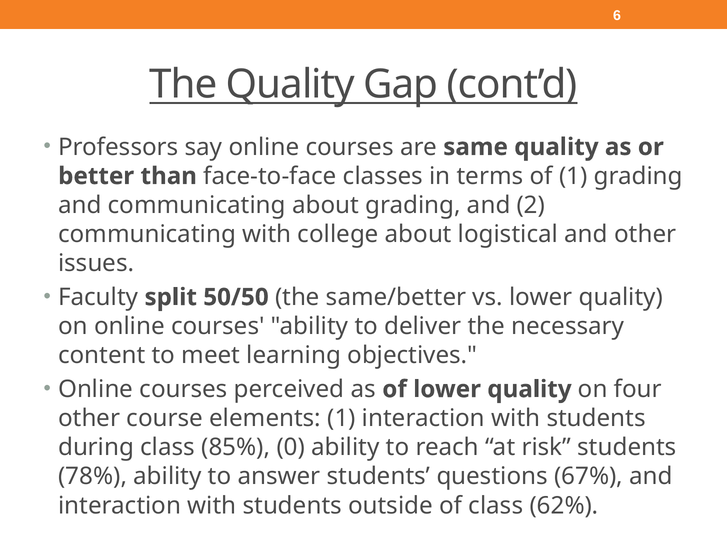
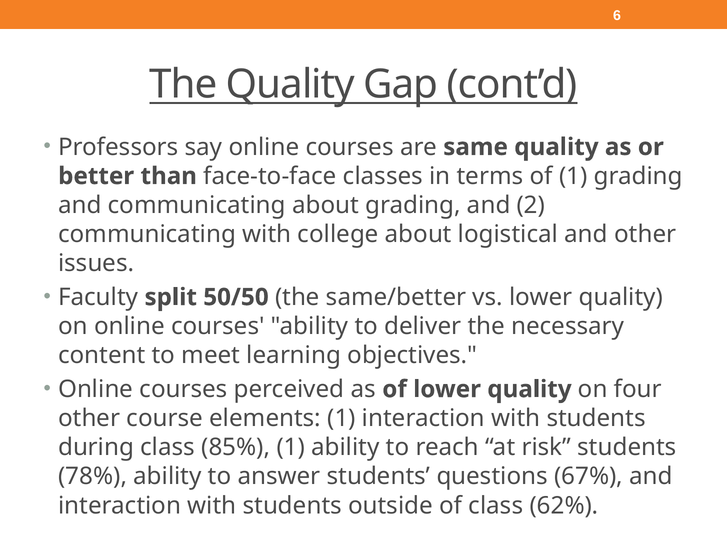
85% 0: 0 -> 1 (291, 448)
